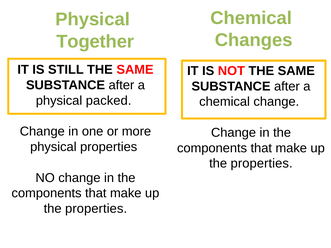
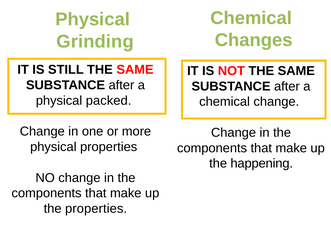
Together: Together -> Grinding (95, 42)
properties: properties -> happening (262, 164)
